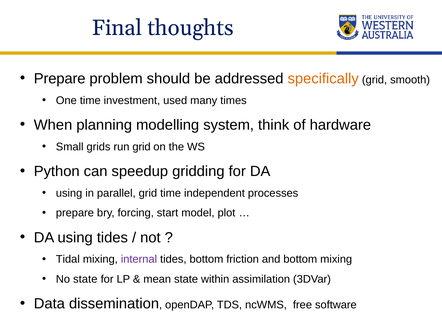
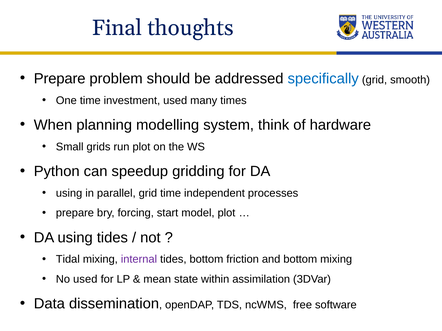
specifically colour: orange -> blue (323, 79)
run grid: grid -> plot (141, 147)
No state: state -> used (85, 280)
